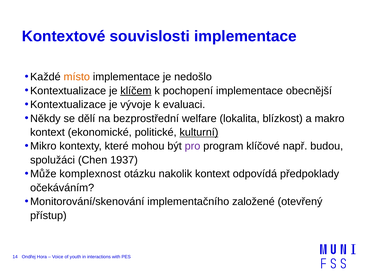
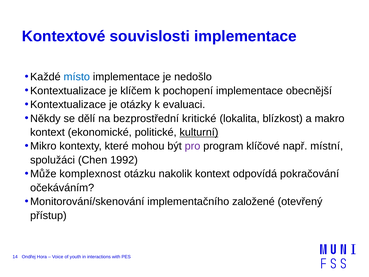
místo colour: orange -> blue (77, 77)
klíčem underline: present -> none (136, 91)
vývoje: vývoje -> otázky (136, 105)
welfare: welfare -> kritické (199, 118)
budou: budou -> místní (327, 146)
1937: 1937 -> 1992 (124, 160)
předpoklady: předpoklady -> pokračování (310, 174)
